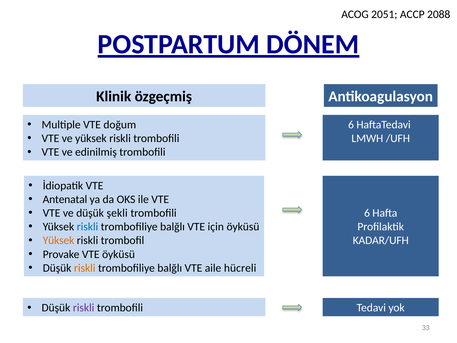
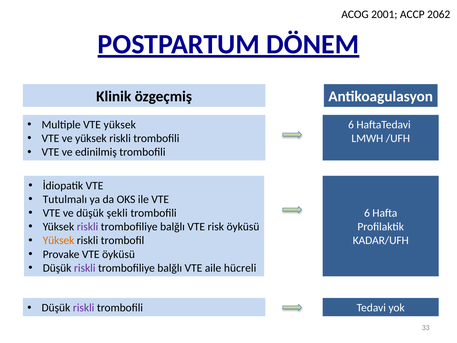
2051: 2051 -> 2001 (384, 14)
2088: 2088 -> 2062 (439, 14)
VTE doğum: doğum -> yüksek (120, 125)
Antenatal: Antenatal -> Tutulmalı (65, 199)
riskli colour: blue -> purple (88, 227)
için: için -> risk (216, 227)
riskli colour: orange -> purple (85, 268)
